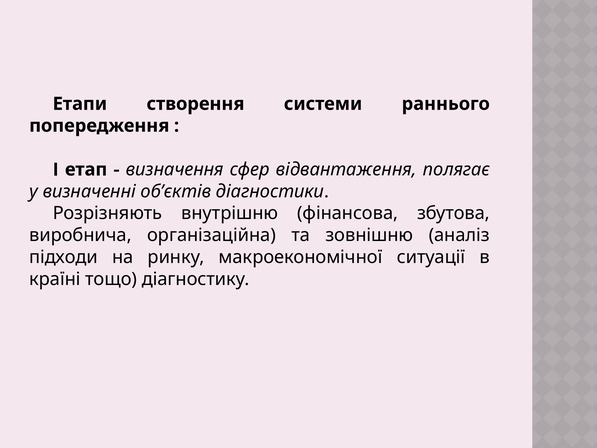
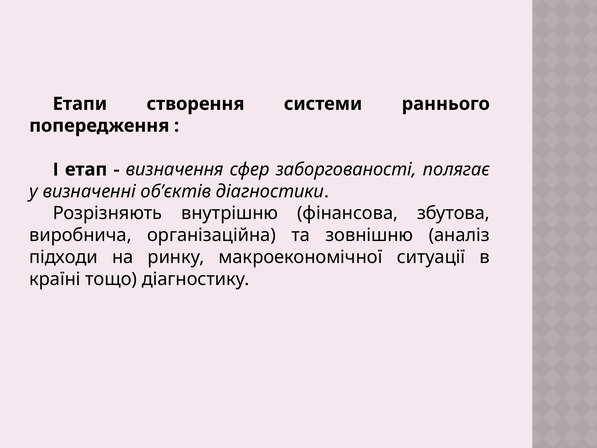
відвантаження: відвантаження -> заборгованості (346, 169)
